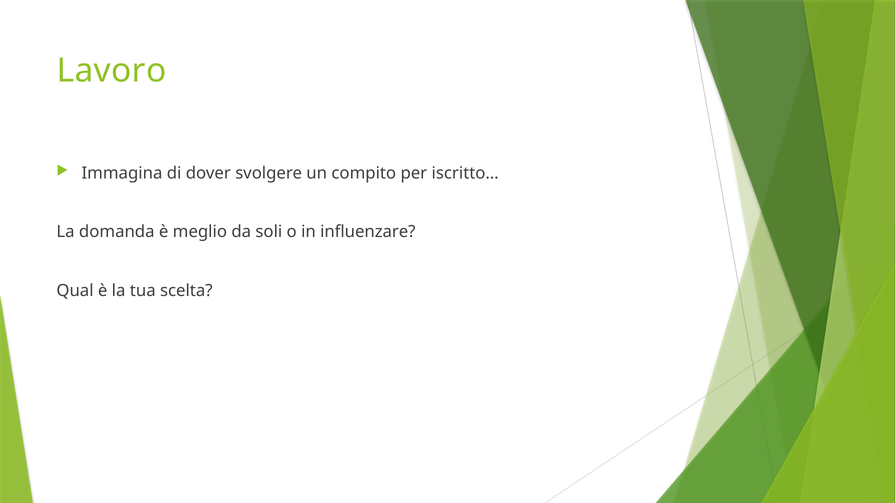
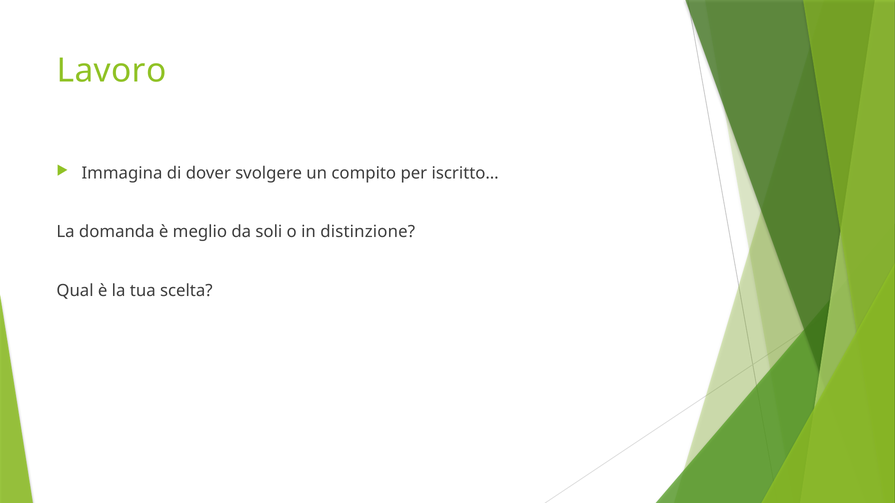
influenzare: influenzare -> distinzione (368, 232)
